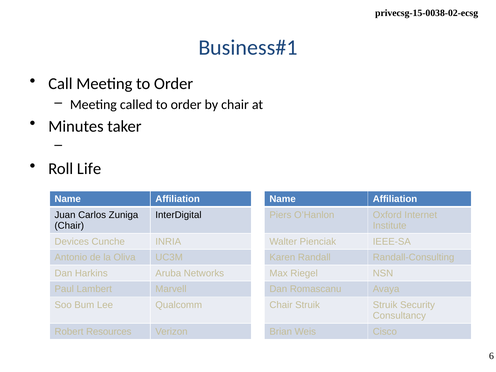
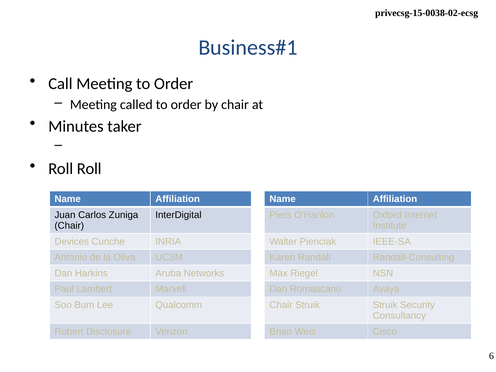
Roll Life: Life -> Roll (89, 169)
Resources: Resources -> Disclosure (109, 332)
